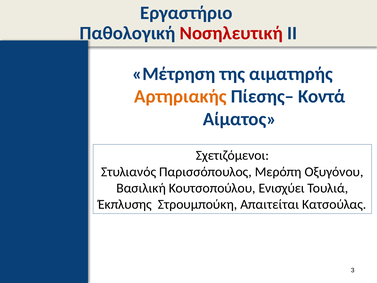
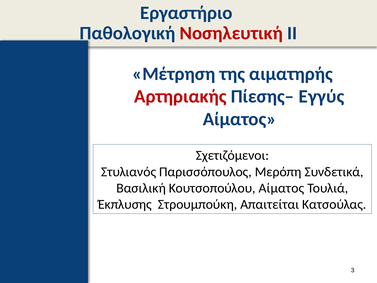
Αρτηριακής colour: orange -> red (180, 96)
Κοντά: Κοντά -> Εγγύς (321, 96)
Οξυγόνου: Οξυγόνου -> Συνδετικά (334, 172)
Κουτσοπούλου Ενισχύει: Ενισχύει -> Αίματος (281, 188)
